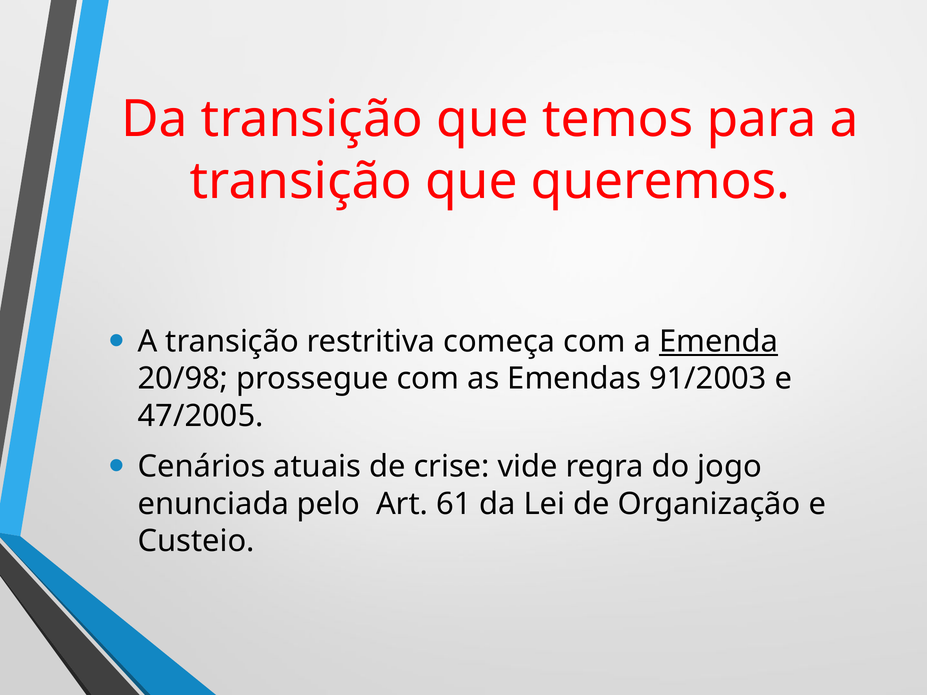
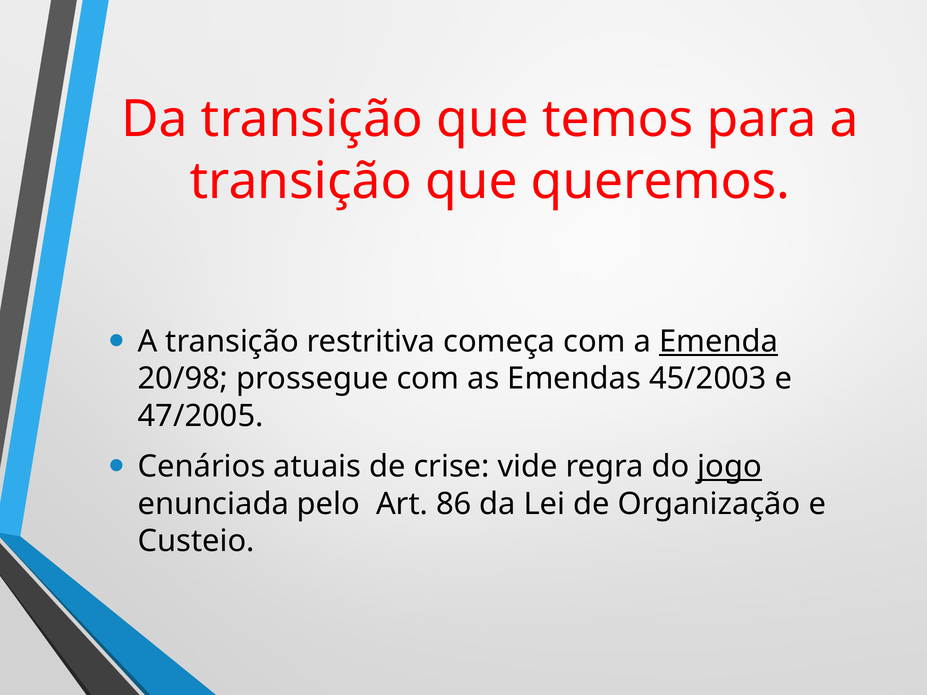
91/2003: 91/2003 -> 45/2003 (708, 379)
jogo underline: none -> present (730, 467)
61: 61 -> 86 (454, 504)
